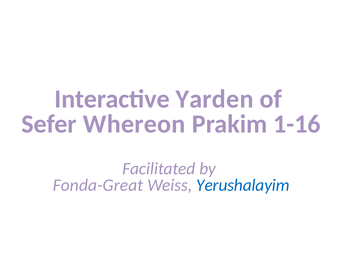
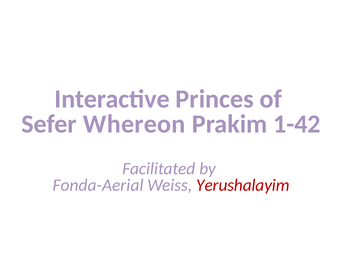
Yarden: Yarden -> Princes (215, 99)
1-16: 1-16 -> 1-42 (297, 124)
Fonda-Great: Fonda-Great -> Fonda-Aerial (98, 185)
Yerushalayim colour: blue -> red (243, 185)
